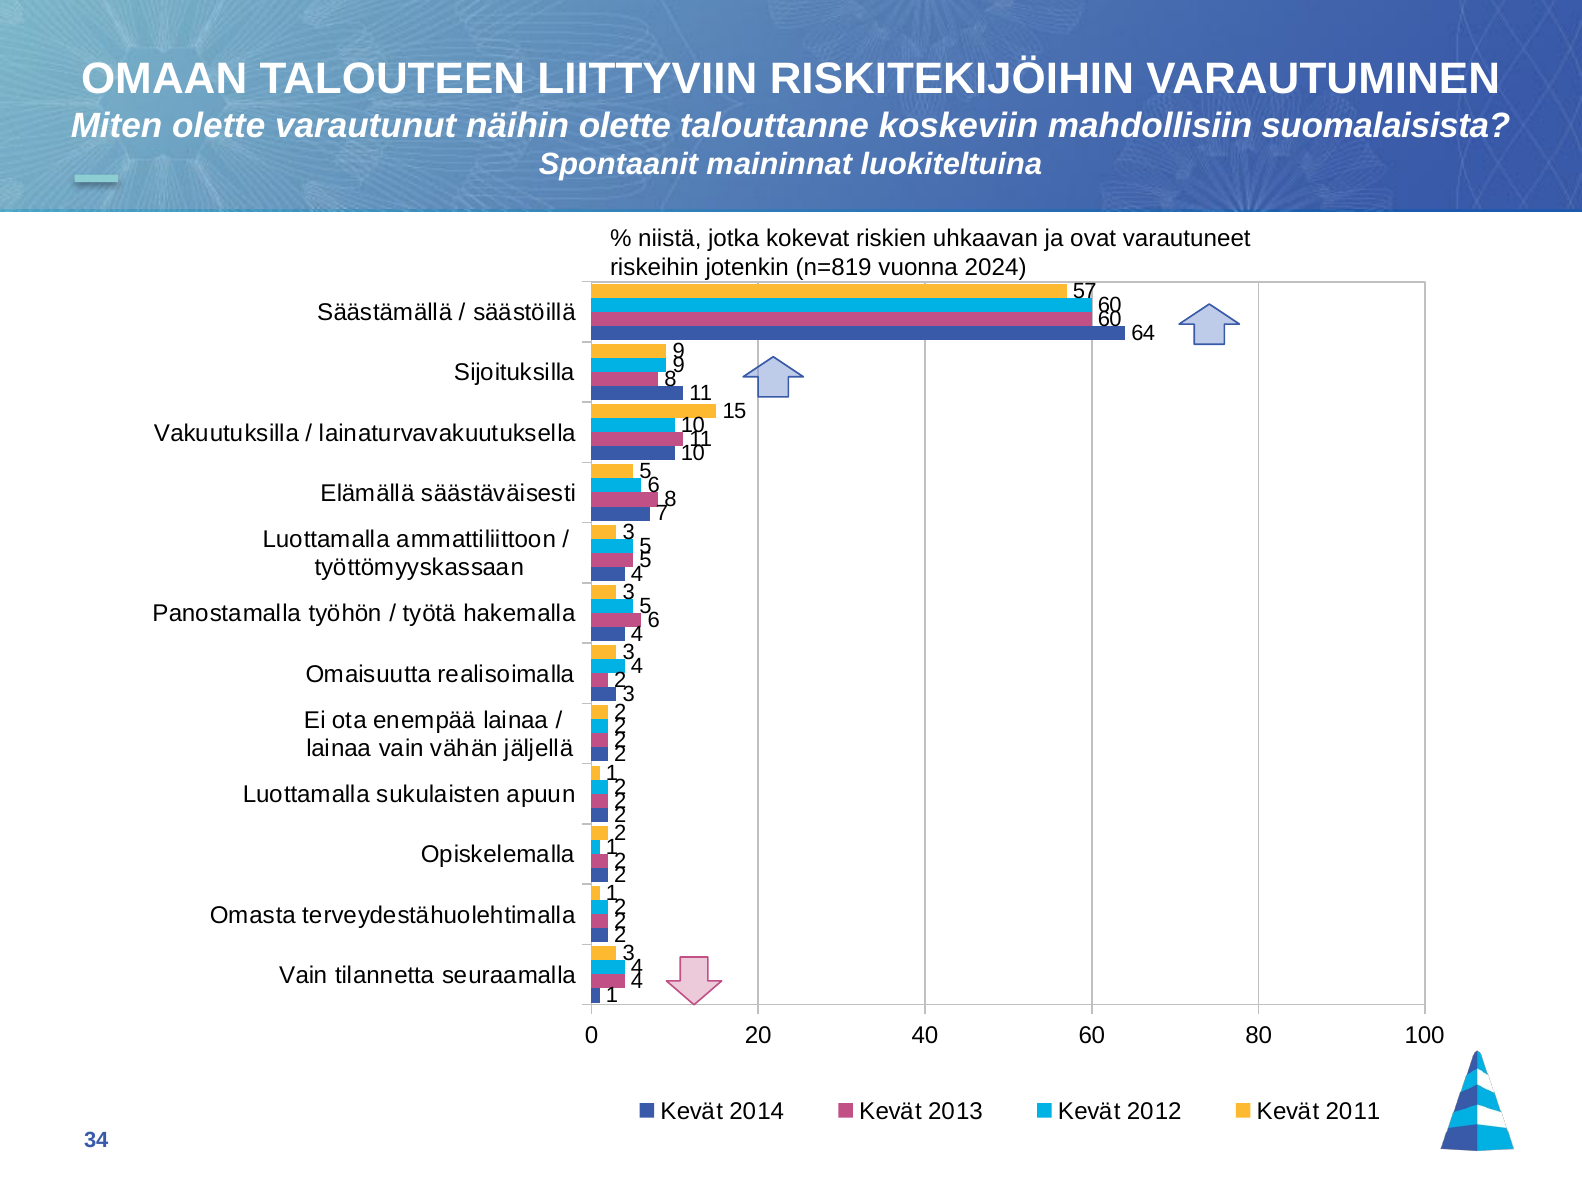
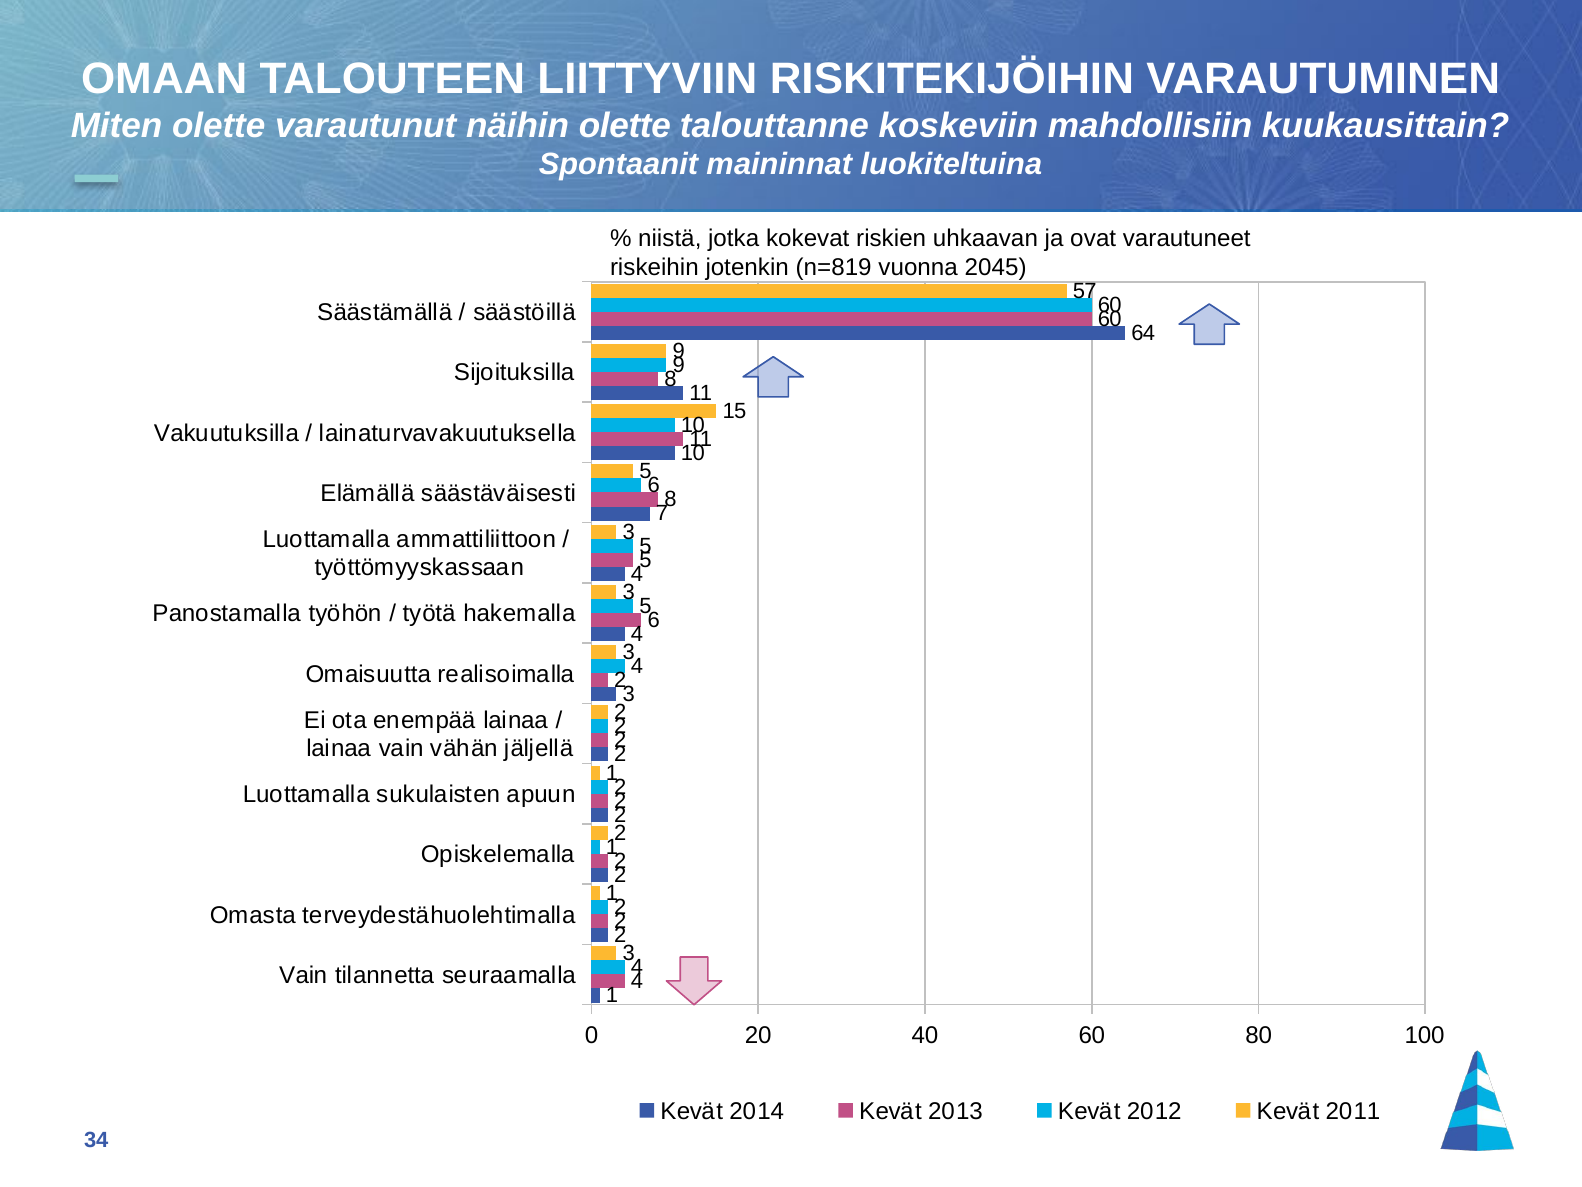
suomalaisista: suomalaisista -> kuukausittain (1386, 125)
2024: 2024 -> 2045 (996, 268)
